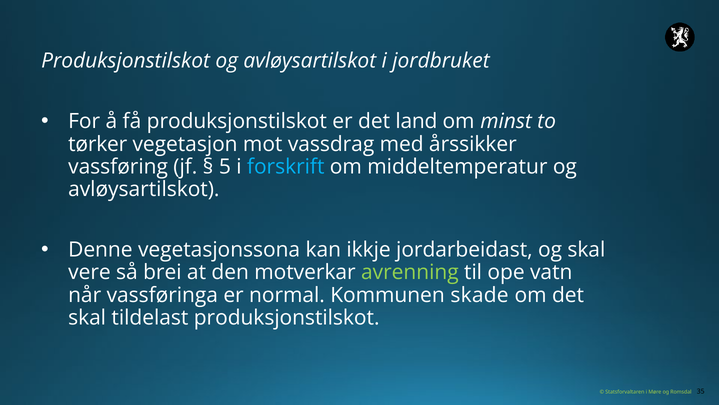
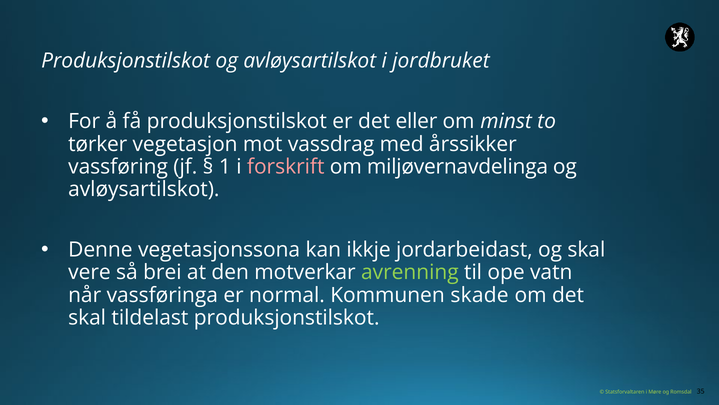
land: land -> eller (416, 121)
5: 5 -> 1 (225, 167)
forskrift colour: light blue -> pink (286, 167)
middeltemperatur: middeltemperatur -> miljøvernavdelinga (458, 167)
